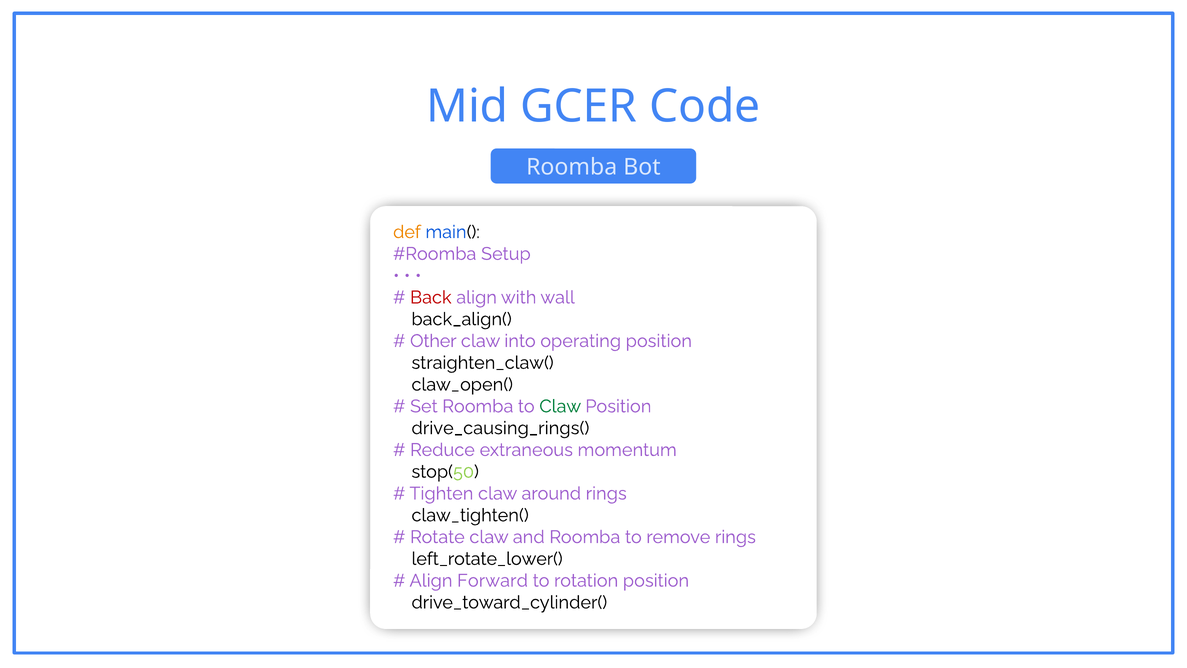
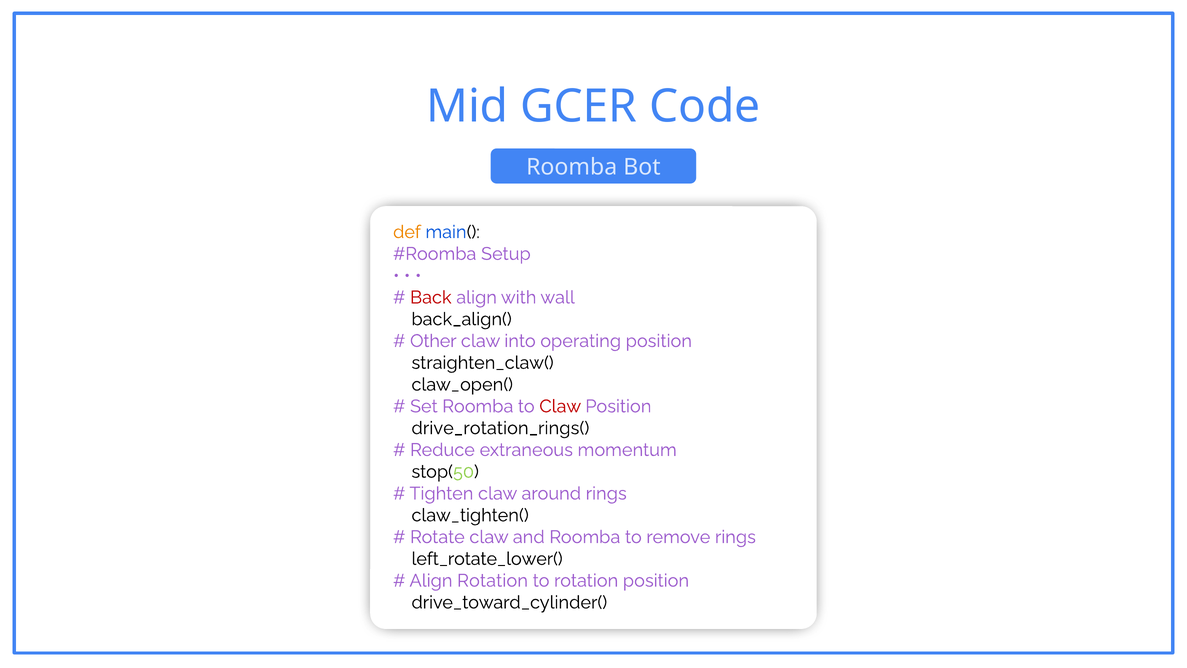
Claw colour: green -> red (560, 406)
drive_causing_rings(: drive_causing_rings( -> drive_rotation_rings( (500, 428)
Align Forward: Forward -> Rotation (492, 580)
